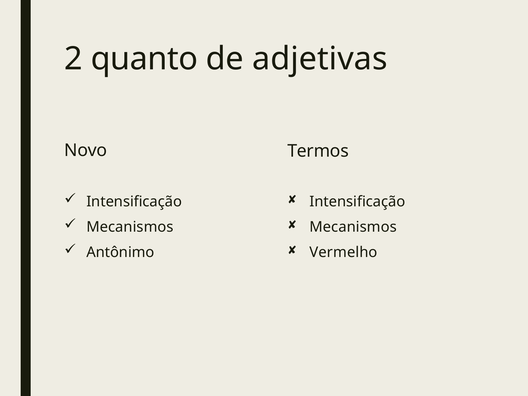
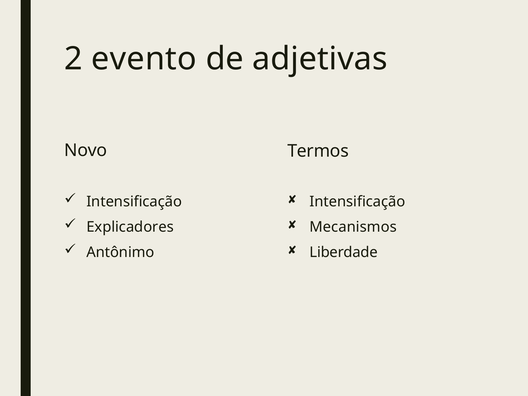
quanto: quanto -> evento (144, 59)
Mecanismos: Mecanismos -> Explicadores (130, 227)
Vermelho: Vermelho -> Liberdade (344, 252)
